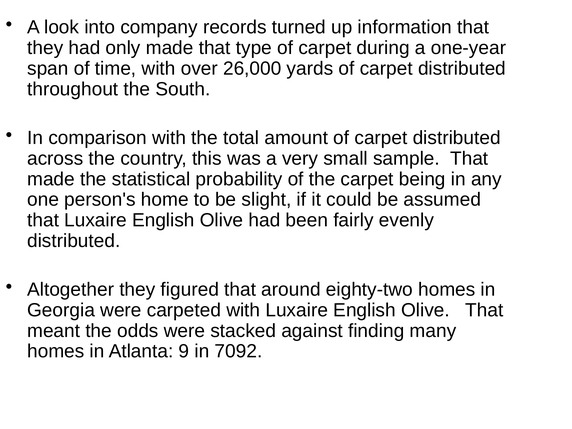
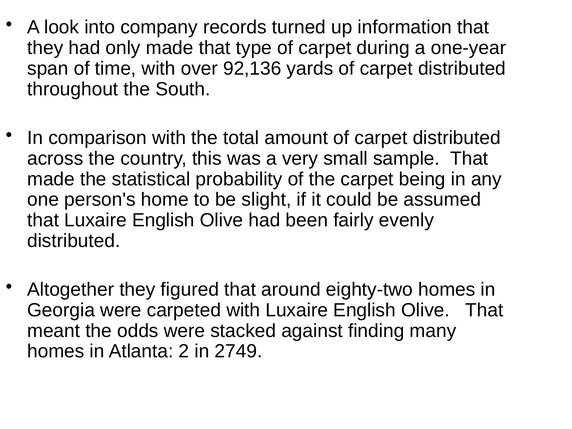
26,000: 26,000 -> 92,136 (252, 69)
9: 9 -> 2 (184, 351)
7092: 7092 -> 2749 (238, 351)
